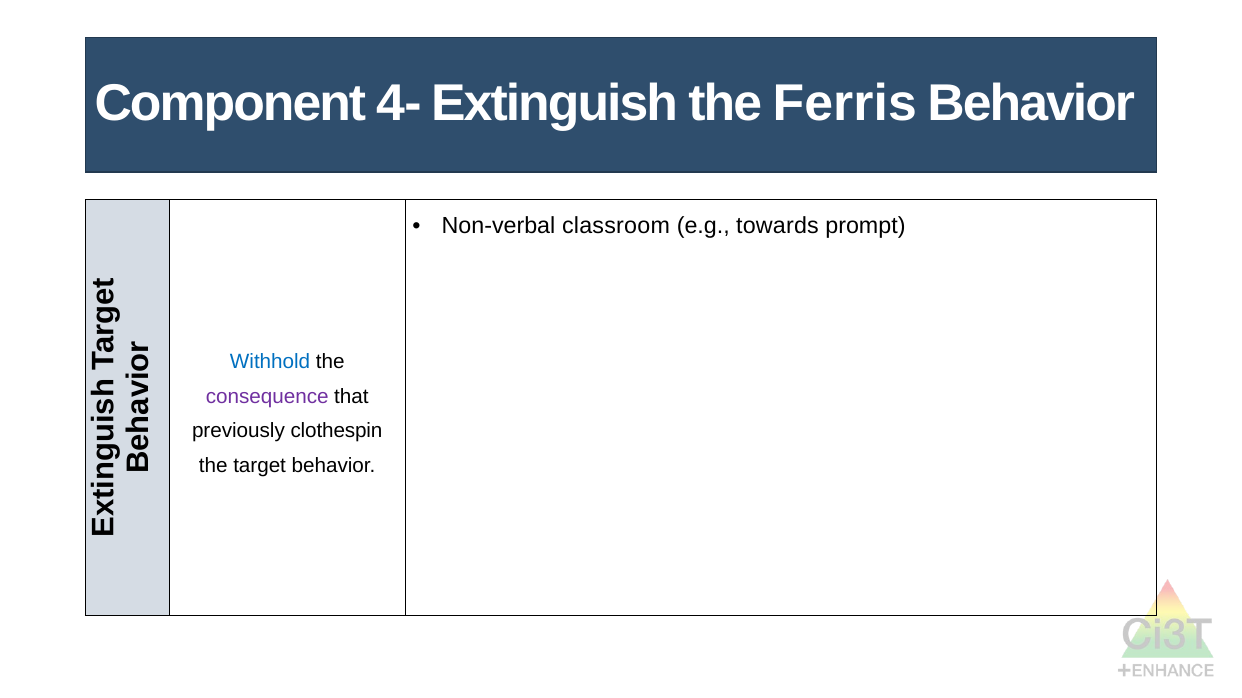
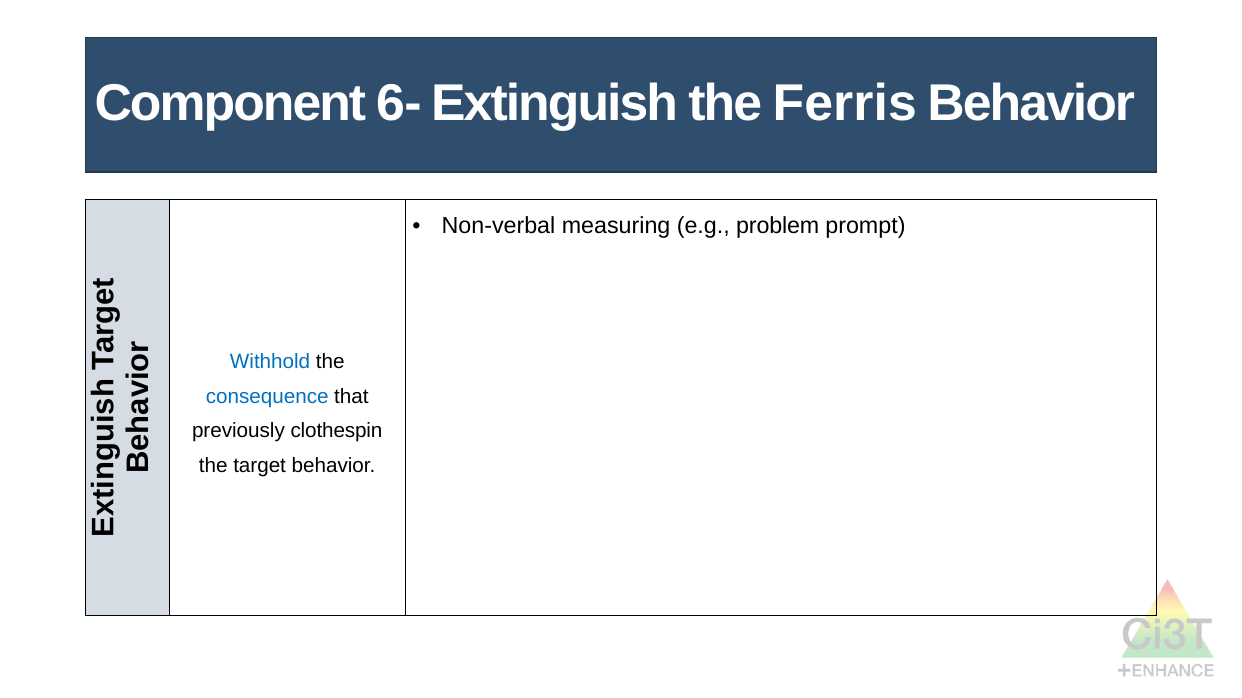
4-: 4- -> 6- (399, 103)
classroom: classroom -> measuring (616, 226)
towards: towards -> problem (778, 226)
consequence colour: purple -> blue (267, 397)
